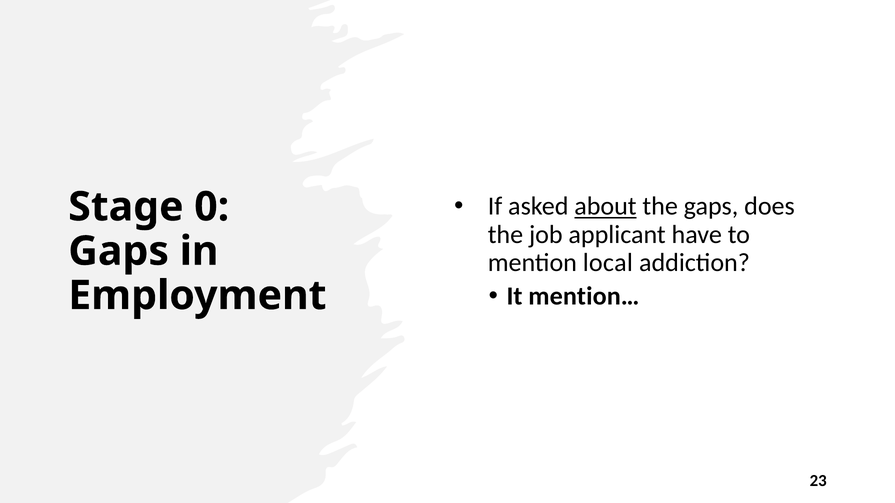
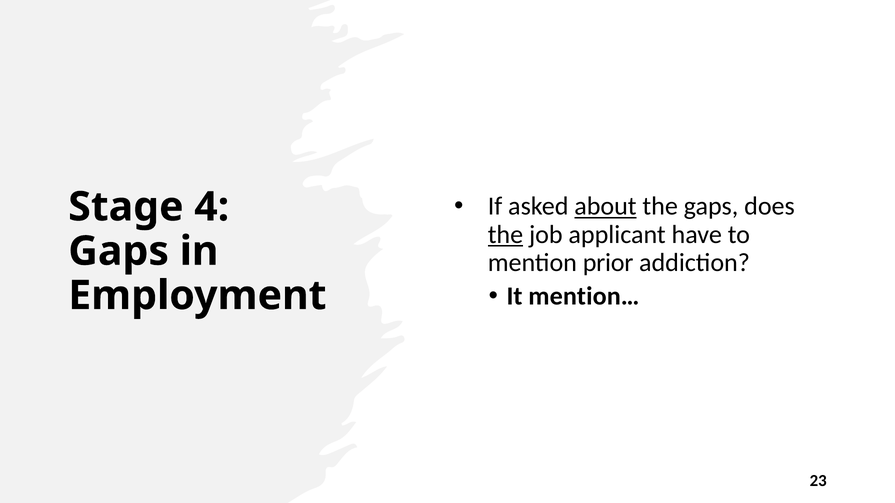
0: 0 -> 4 (212, 207)
the underline: none -> present (505, 235)
local: local -> prior (608, 263)
